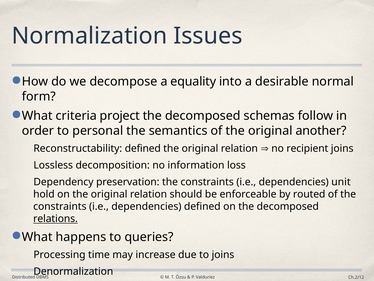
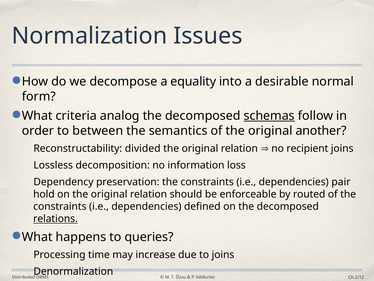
project: project -> analog (120, 116)
schemas underline: none -> present (269, 116)
personal: personal -> between (98, 130)
Reconstructability defined: defined -> divided (143, 148)
unit: unit -> pair (341, 182)
